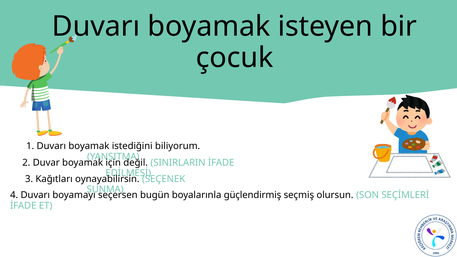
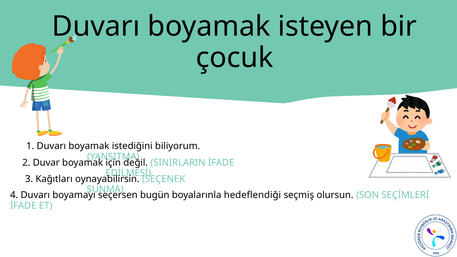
güçlendirmiş: güçlendirmiş -> hedeflendiği (252, 195)
